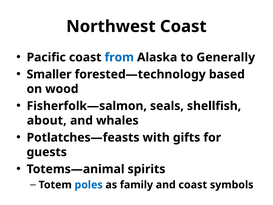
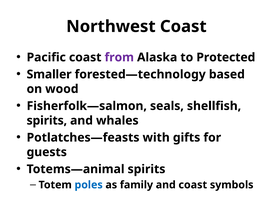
from colour: blue -> purple (119, 57)
Generally: Generally -> Protected (226, 57)
about: about -> spirits (47, 120)
